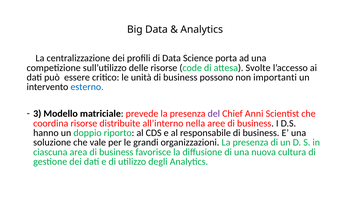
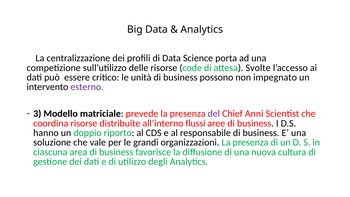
importanti: importanti -> impegnato (275, 77)
esterno colour: blue -> purple (87, 87)
nella: nella -> flussi (195, 123)
